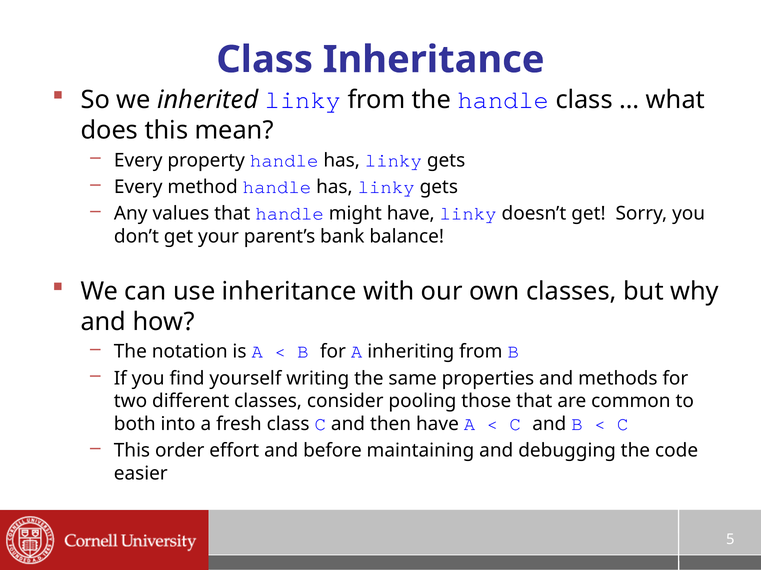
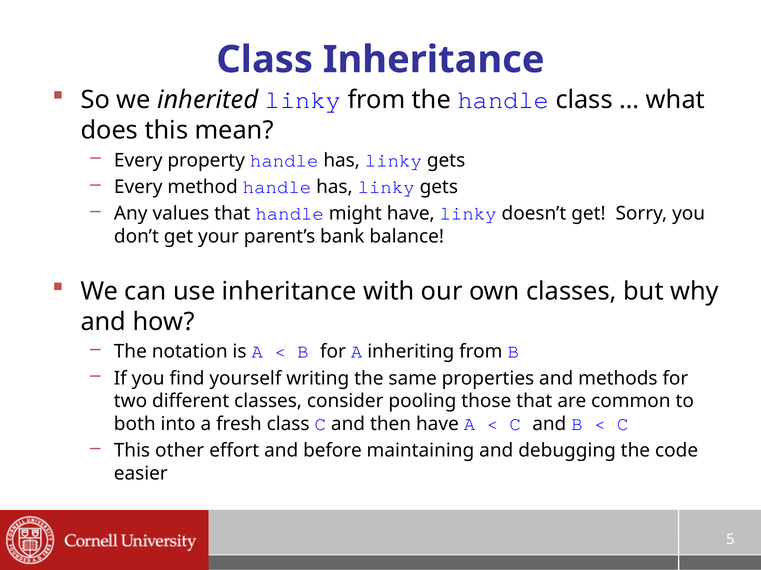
order: order -> other (180, 451)
